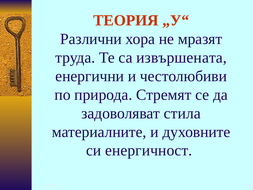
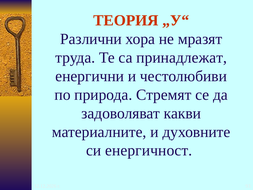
извършената: извършената -> принадлежат (182, 58)
стила: стила -> какви (182, 113)
